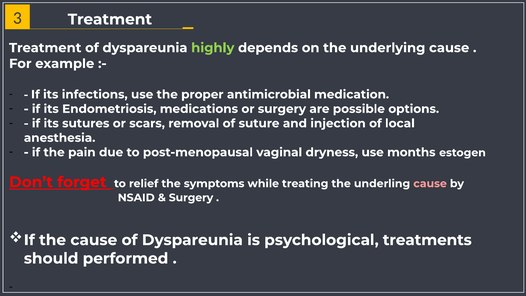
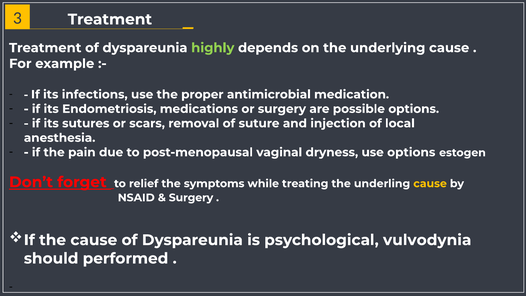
use months: months -> options (411, 152)
cause colour: pink -> yellow (430, 184)
treatments: treatments -> vulvodynia (427, 240)
